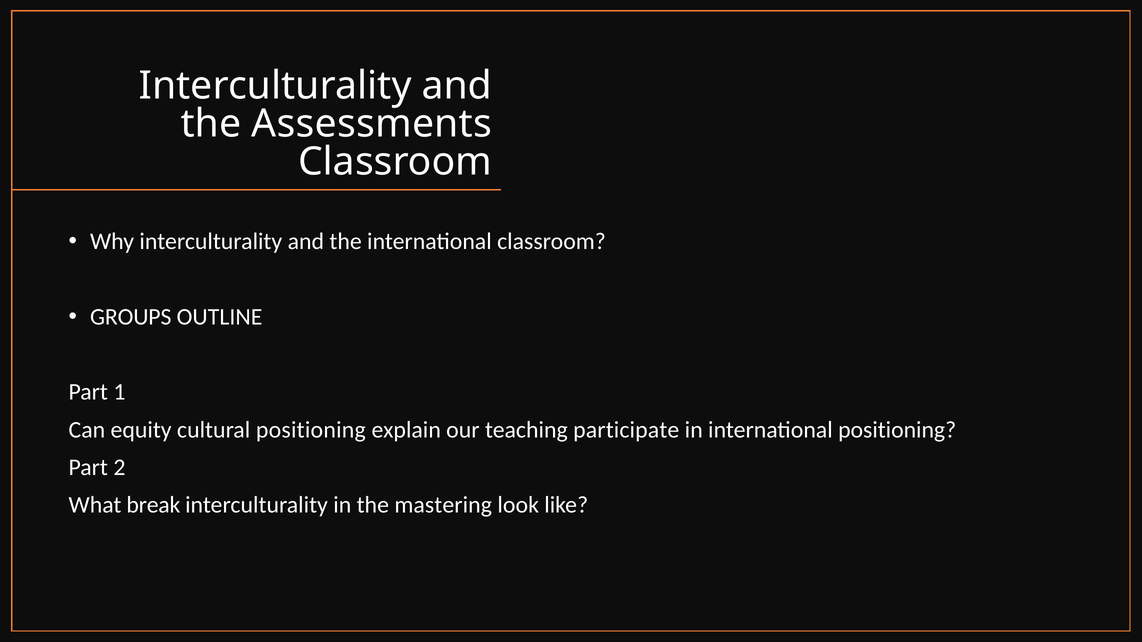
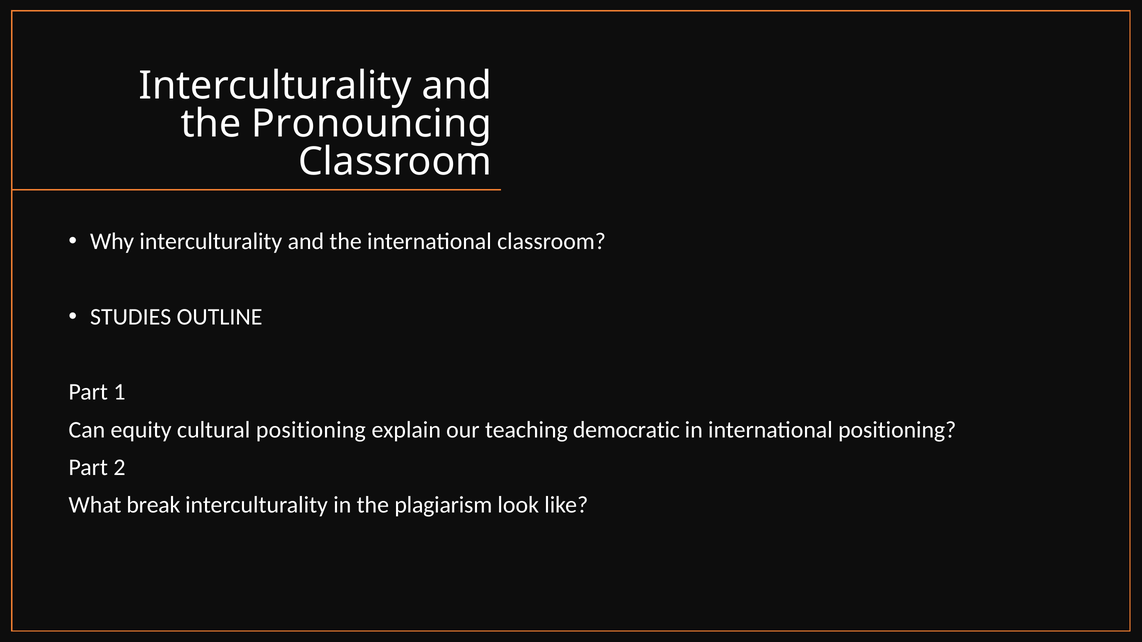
Assessments: Assessments -> Pronouncing (372, 124)
GROUPS: GROUPS -> STUDIES (131, 317)
participate: participate -> democratic (626, 430)
mastering: mastering -> plagiarism (443, 505)
